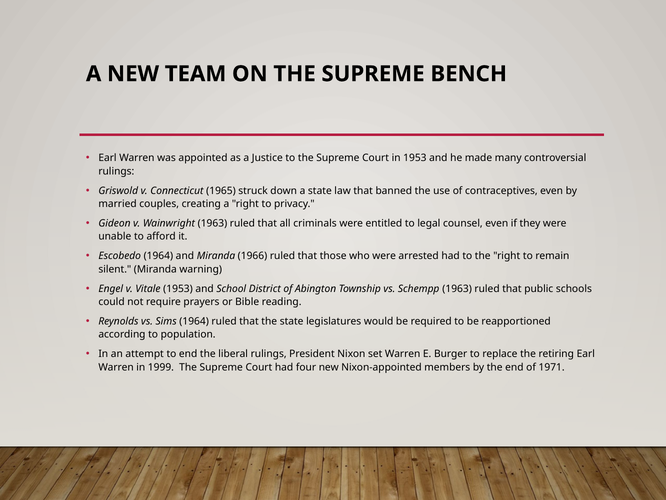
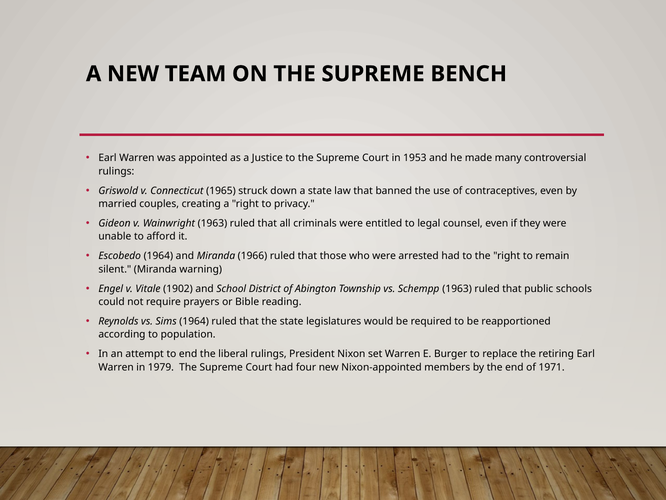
Vitale 1953: 1953 -> 1902 (178, 288)
1999: 1999 -> 1979 (161, 367)
